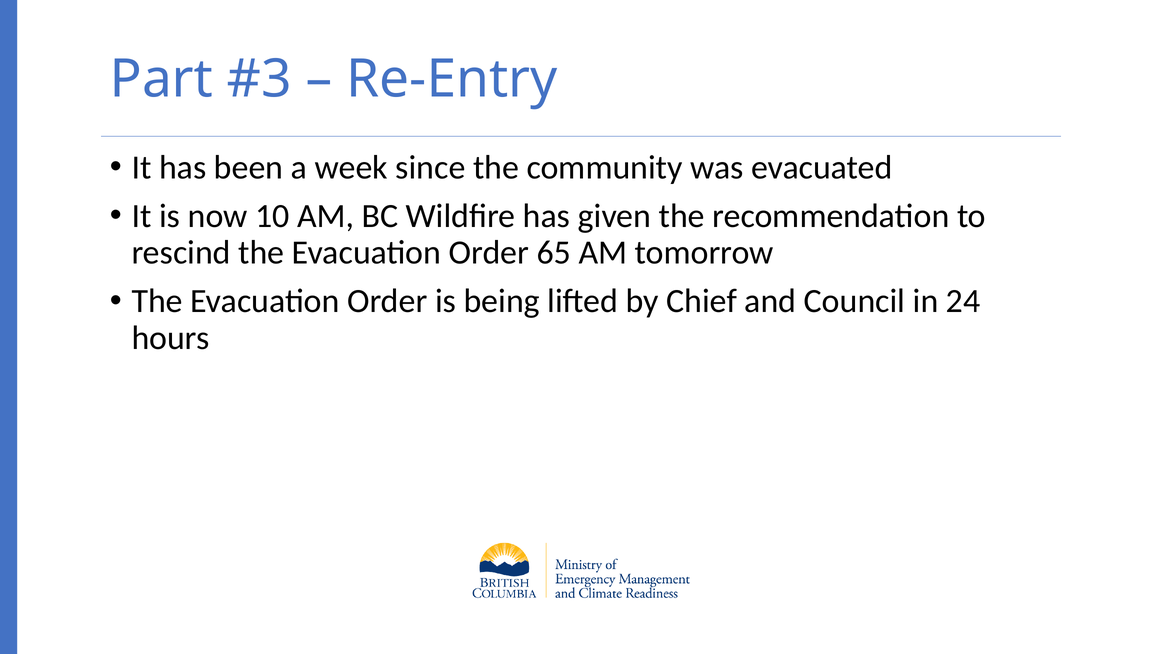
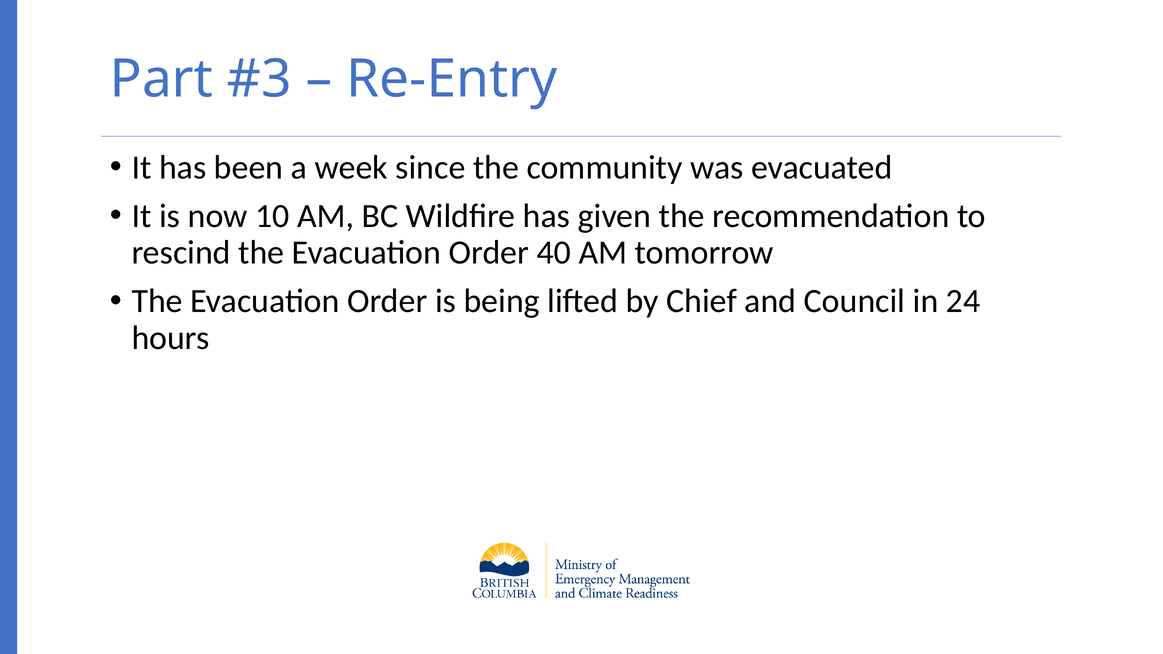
65: 65 -> 40 (554, 253)
